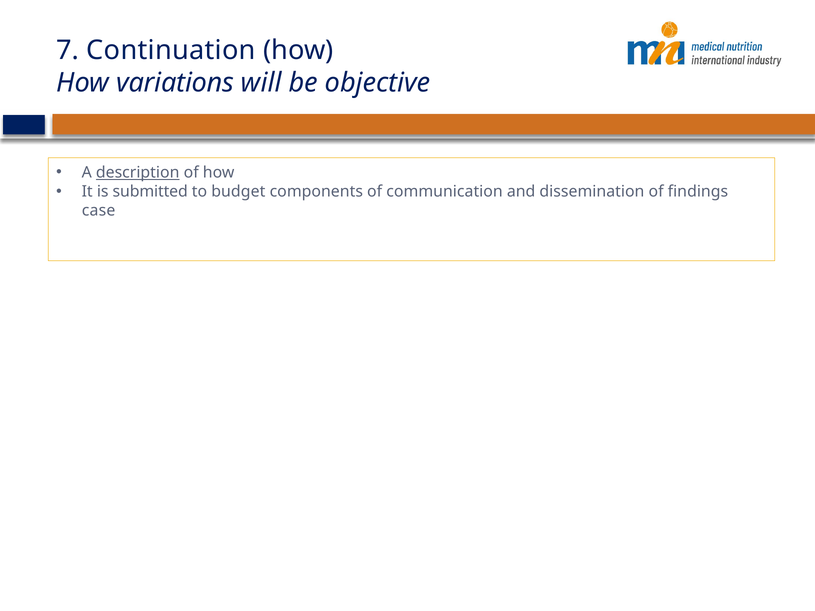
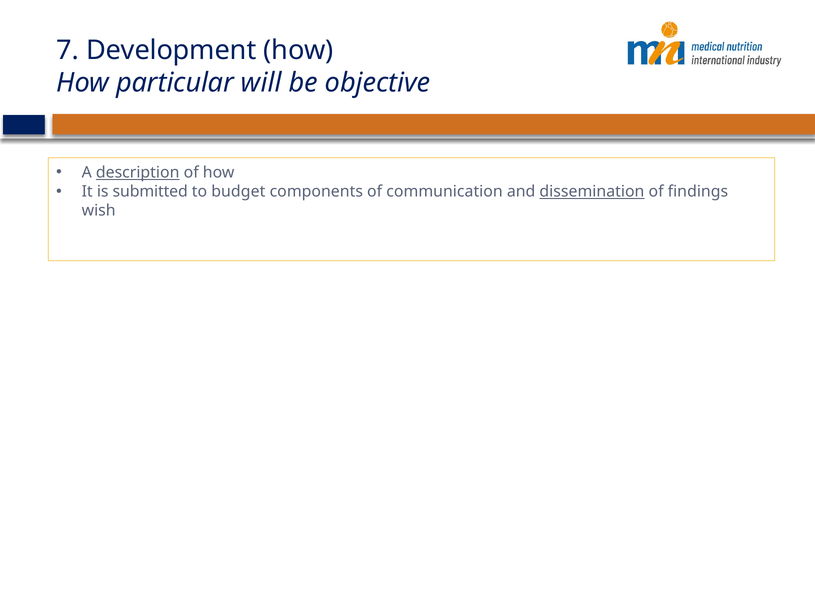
Continuation: Continuation -> Development (171, 50)
variations: variations -> particular (175, 83)
dissemination underline: none -> present (592, 192)
case: case -> wish (99, 211)
